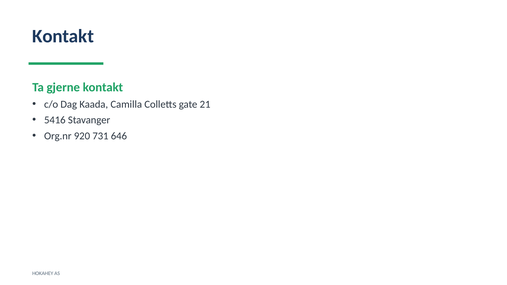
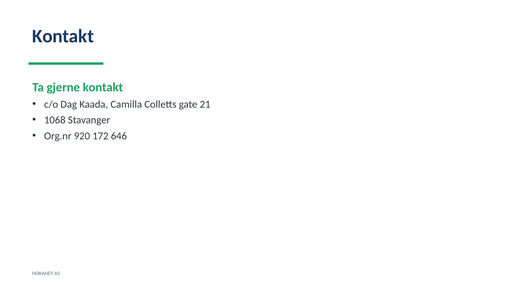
5416: 5416 -> 1068 (55, 120)
731: 731 -> 172 (100, 136)
